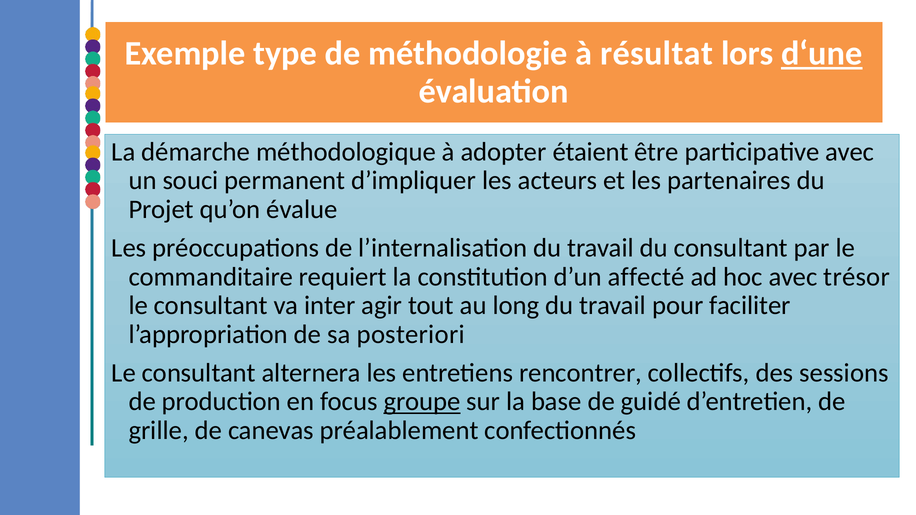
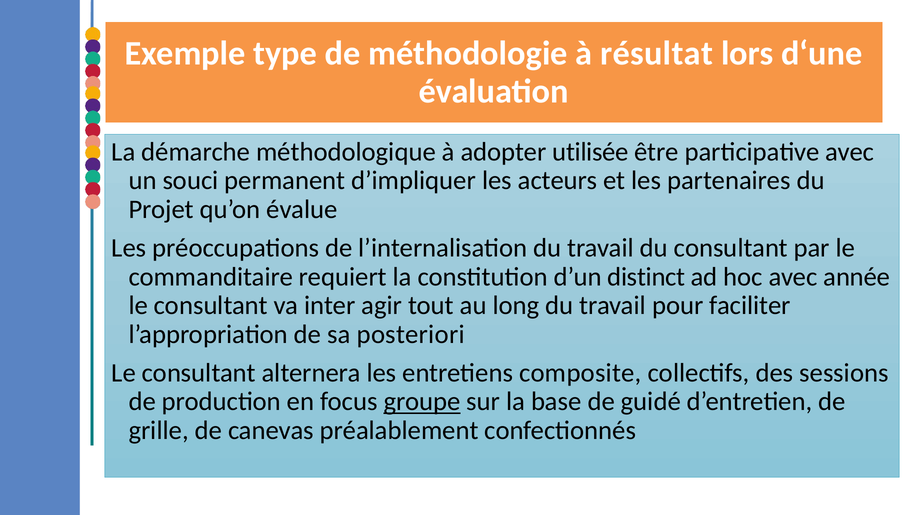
d‘une underline: present -> none (822, 54)
étaient: étaient -> utilisée (591, 152)
affecté: affecté -> distinct (646, 277)
trésor: trésor -> année (857, 277)
rencontrer: rencontrer -> composite (580, 373)
